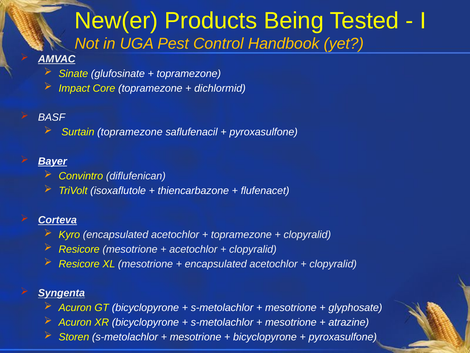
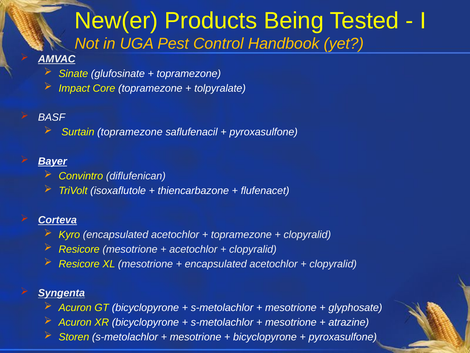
dichlormid: dichlormid -> tolpyralate (220, 88)
